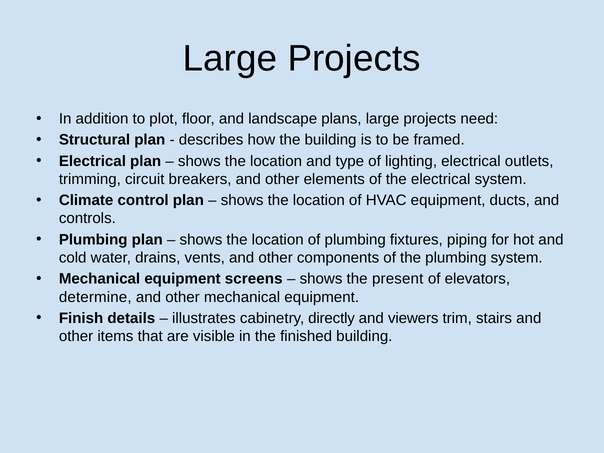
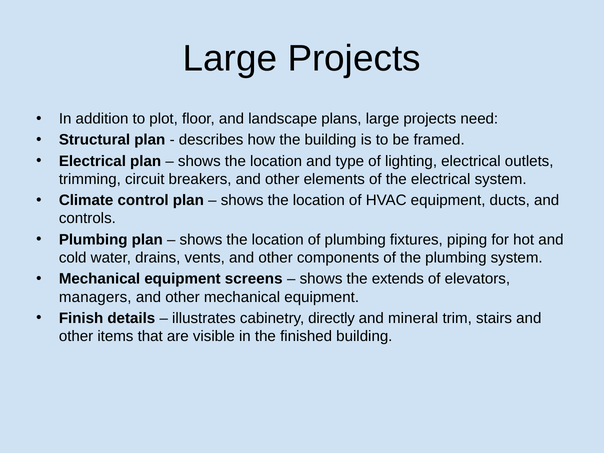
present: present -> extends (398, 279)
determine: determine -> managers (95, 297)
viewers: viewers -> mineral (413, 318)
